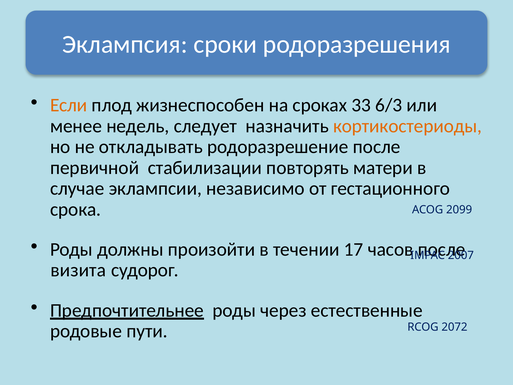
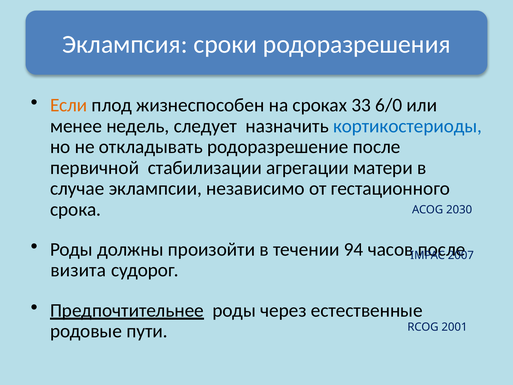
6/3: 6/3 -> 6/0 (389, 105)
кортикостериоды colour: orange -> blue (408, 126)
повторять: повторять -> агрегации (308, 168)
2099: 2099 -> 2030 (459, 210)
17: 17 -> 94 (354, 249)
2072: 2072 -> 2001 (454, 327)
